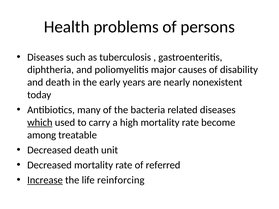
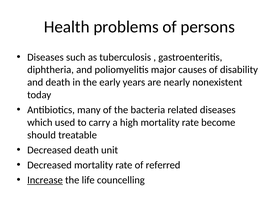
which underline: present -> none (40, 123)
among: among -> should (42, 135)
reinforcing: reinforcing -> councelling (121, 180)
